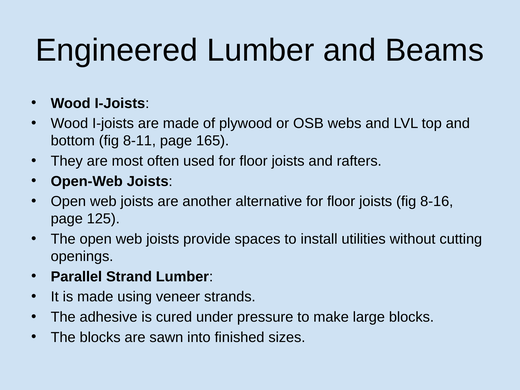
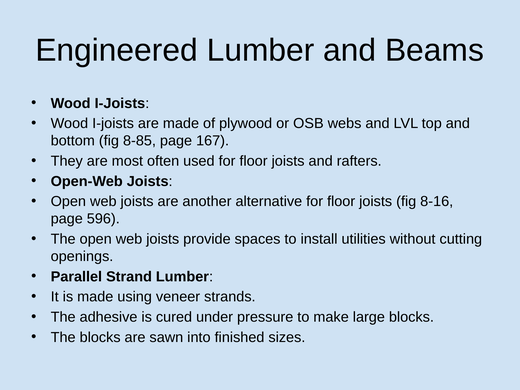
8-11: 8-11 -> 8-85 (139, 141)
165: 165 -> 167 (213, 141)
125: 125 -> 596 (103, 219)
